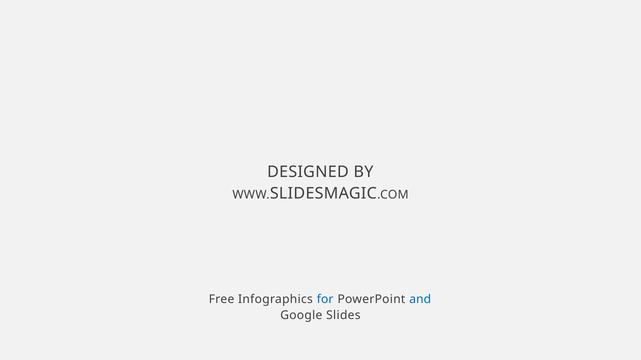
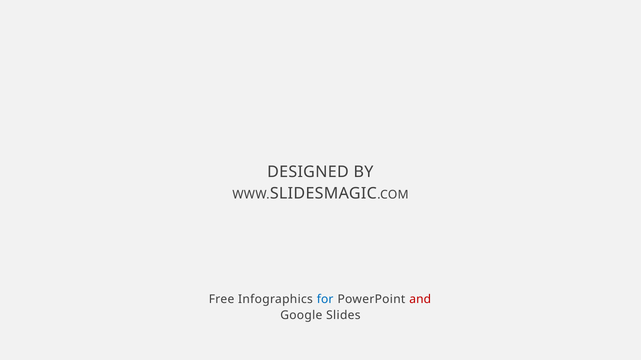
and colour: blue -> red (420, 300)
